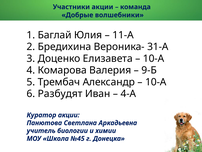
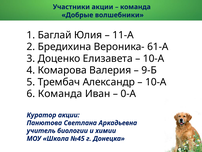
31-А: 31-А -> 61-А (158, 47)
6 Разбудят: Разбудят -> Команда (60, 93)
4-А: 4-А -> 0-А (128, 93)
